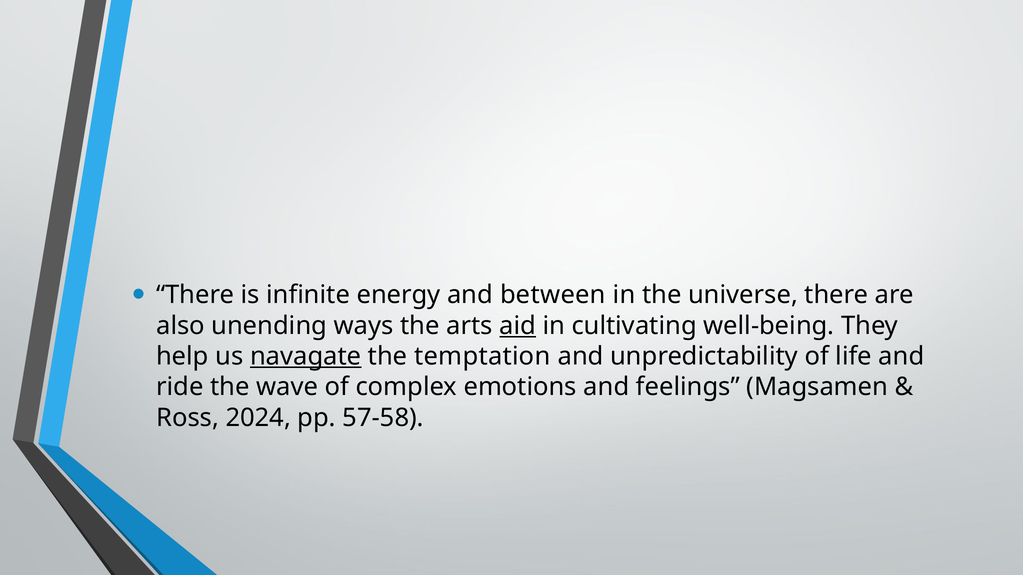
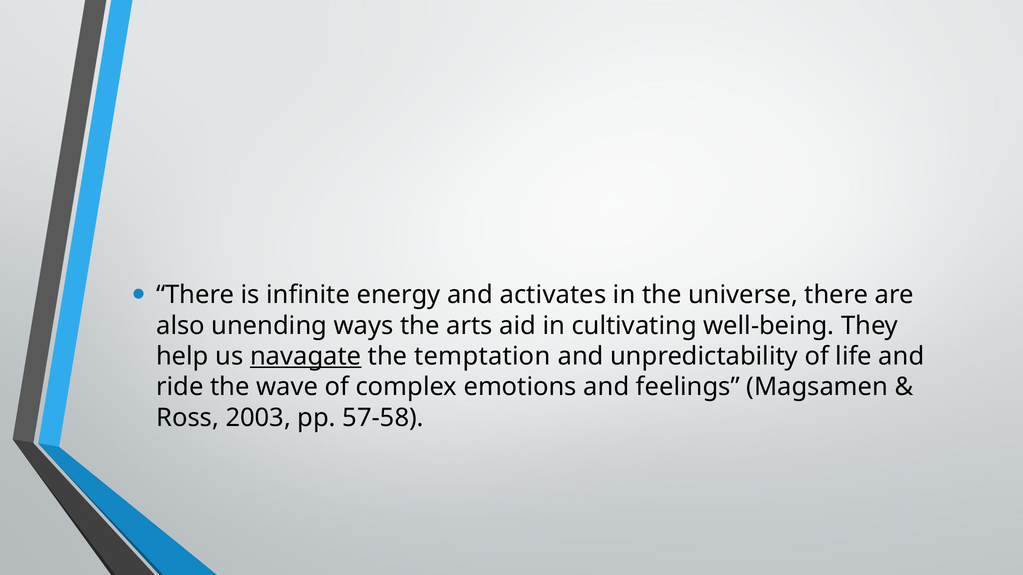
between: between -> activates (553, 295)
aid underline: present -> none (518, 326)
2024: 2024 -> 2003 (258, 418)
